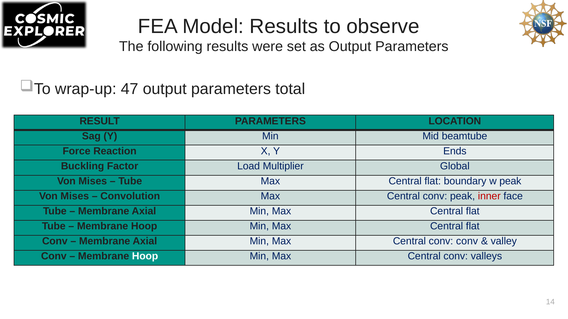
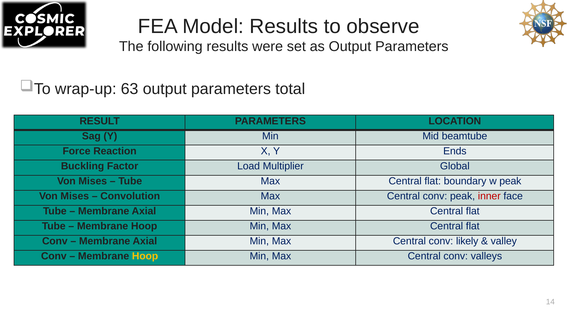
47: 47 -> 63 (130, 89)
conv conv: conv -> likely (467, 242)
Hoop colour: white -> yellow (145, 257)
